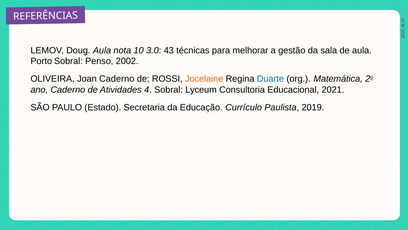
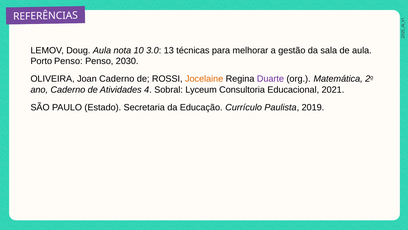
43: 43 -> 13 (169, 50)
Porto Sobral: Sobral -> Penso (68, 61)
2002: 2002 -> 2030 (127, 61)
Duarte colour: blue -> purple (270, 79)
